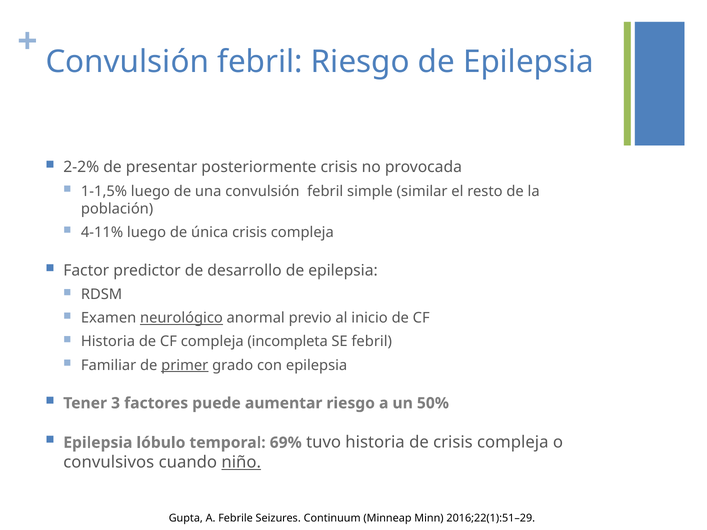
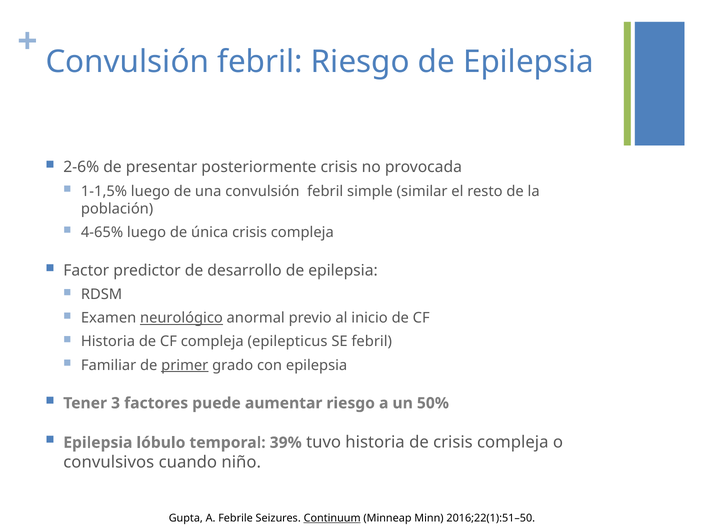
2-2%: 2-2% -> 2-6% (81, 167)
4-11%: 4-11% -> 4-65% (102, 233)
incompleta: incompleta -> epilepticus (288, 342)
69%: 69% -> 39% (286, 443)
niño underline: present -> none (241, 463)
Continuum underline: none -> present (332, 518)
2016;22(1):51–29: 2016;22(1):51–29 -> 2016;22(1):51–50 (491, 518)
